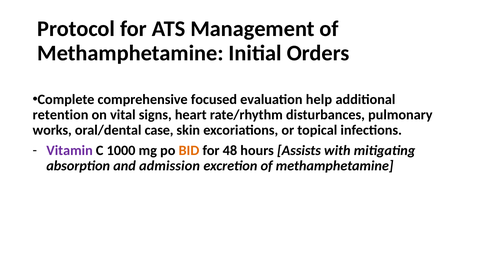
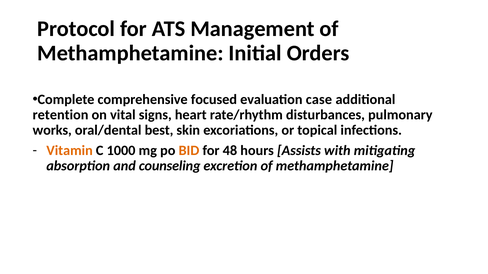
help: help -> case (319, 100)
case: case -> best (159, 130)
Vitamin colour: purple -> orange (70, 151)
admission: admission -> counseling (170, 166)
